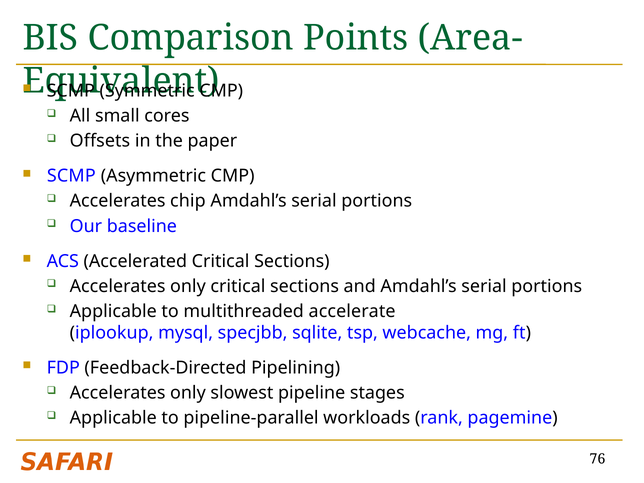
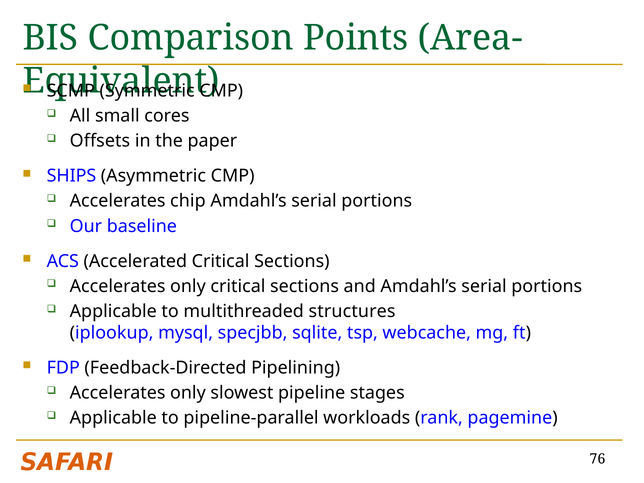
SCMP: SCMP -> SHIPS (71, 176)
accelerate: accelerate -> structures (352, 311)
